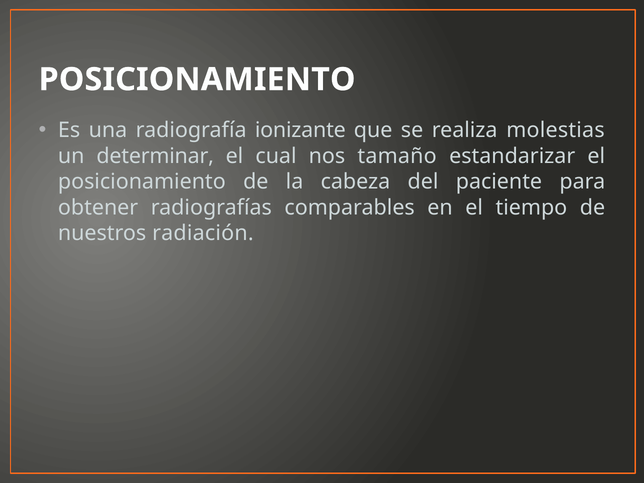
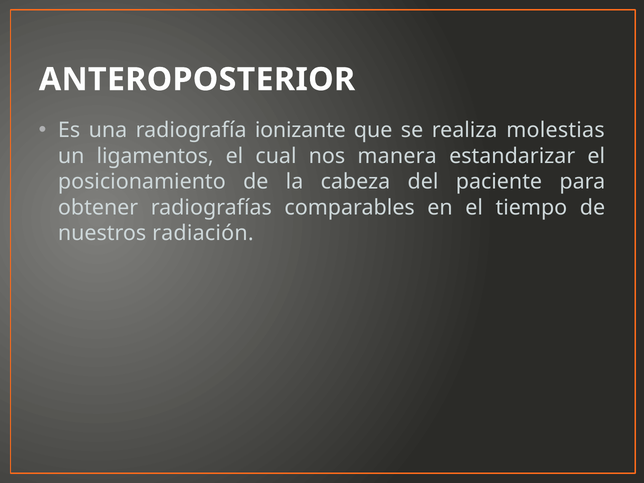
POSICIONAMIENTO: POSICIONAMIENTO -> ANTEROPOSTERIOR (197, 80)
determinar: determinar -> ligamentos (155, 156)
tamaño: tamaño -> manera (397, 156)
